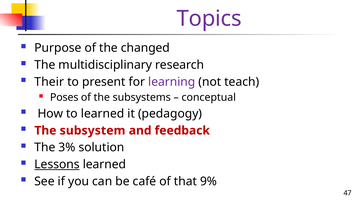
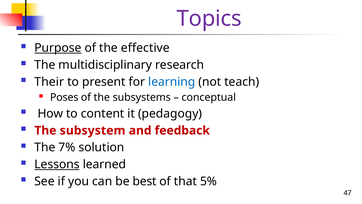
Purpose underline: none -> present (58, 48)
changed: changed -> effective (145, 48)
learning colour: purple -> blue (172, 82)
to learned: learned -> content (103, 113)
3%: 3% -> 7% (67, 147)
café: café -> best (145, 181)
9%: 9% -> 5% (209, 181)
